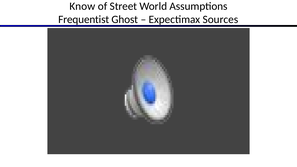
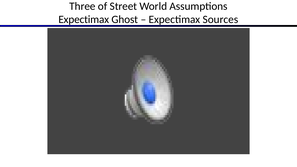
Know: Know -> Three (82, 6)
Frequentist: Frequentist -> Expectimax (84, 20)
